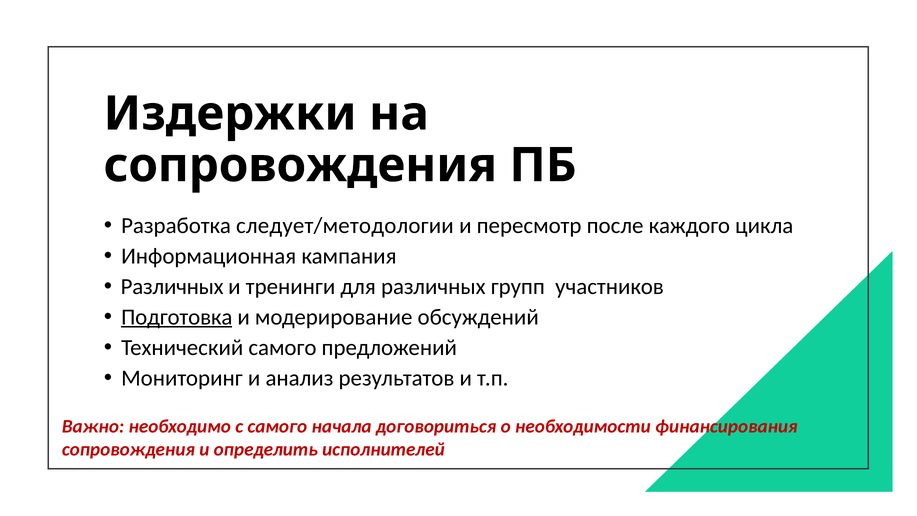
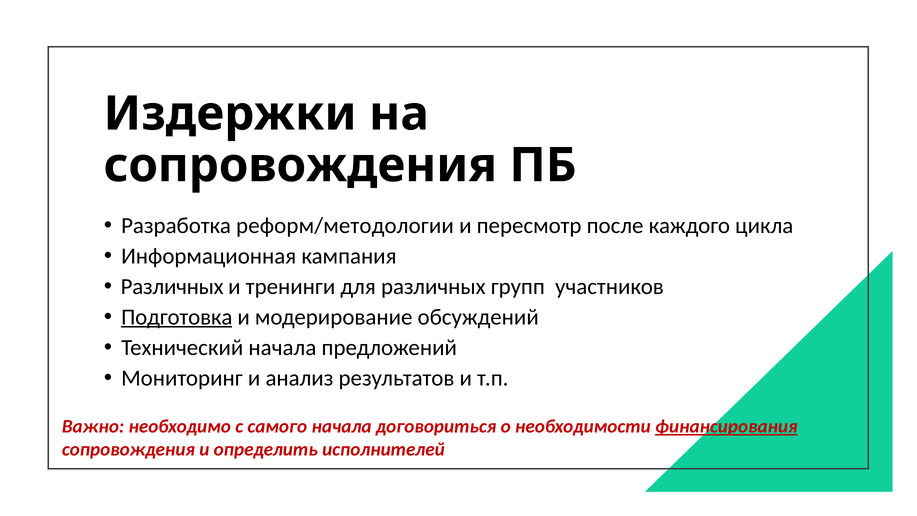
следует/методологии: следует/методологии -> реформ/методологии (345, 225)
Технический самого: самого -> начала (282, 347)
финансирования underline: none -> present (726, 426)
